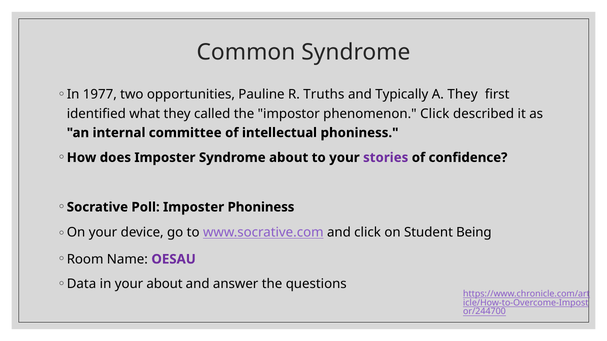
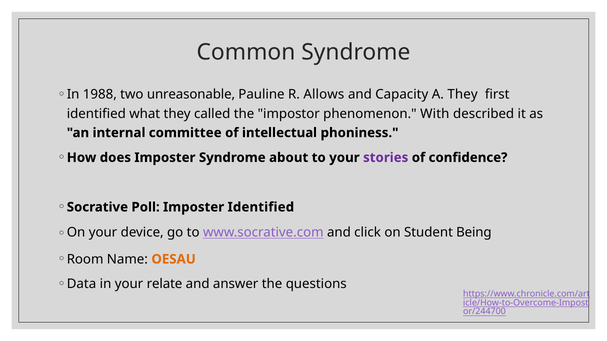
1977: 1977 -> 1988 (100, 95)
opportunities: opportunities -> unreasonable (191, 95)
Truths: Truths -> Allows (324, 95)
Typically: Typically -> Capacity (402, 95)
phenomenon Click: Click -> With (435, 114)
Imposter Phoniness: Phoniness -> Identified (261, 207)
OESAU colour: purple -> orange (174, 260)
your about: about -> relate (165, 284)
